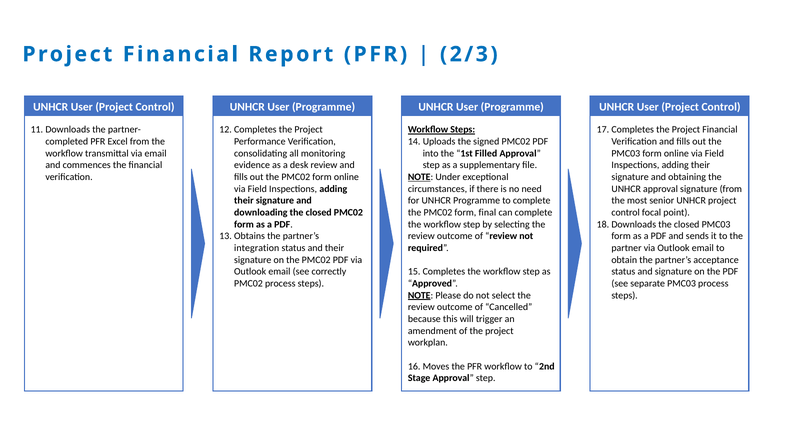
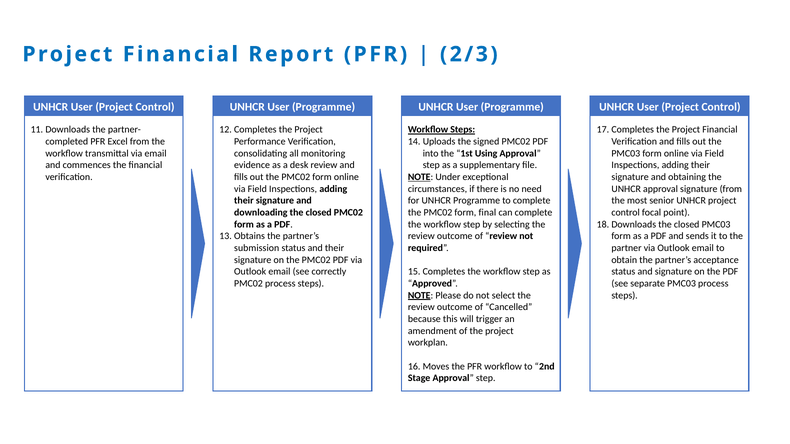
Filled: Filled -> Using (486, 153)
integration: integration -> submission (257, 248)
